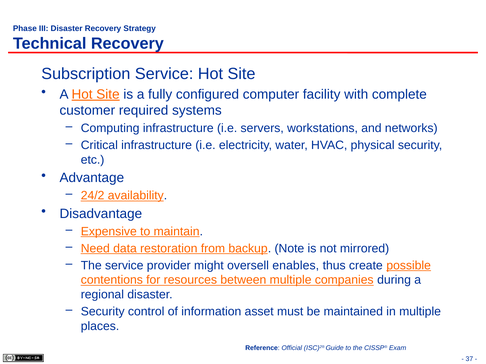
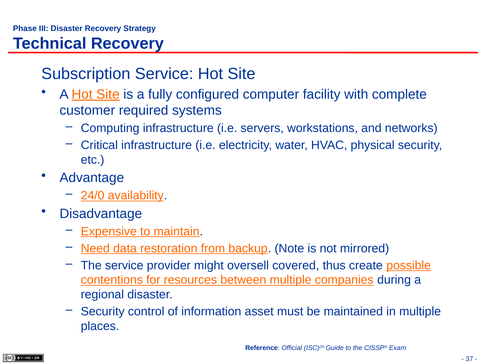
24/2: 24/2 -> 24/0 (93, 196)
enables: enables -> covered (296, 266)
